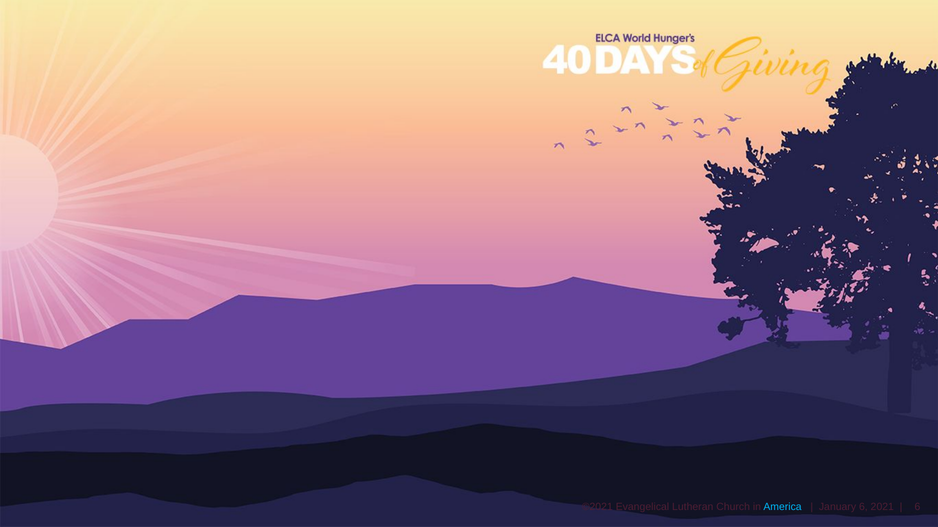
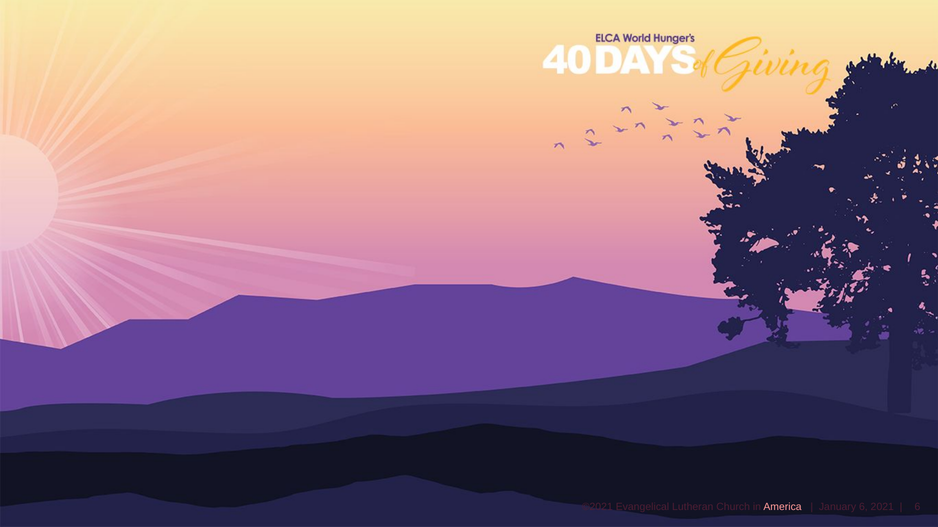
America colour: light blue -> pink (783, 508)
